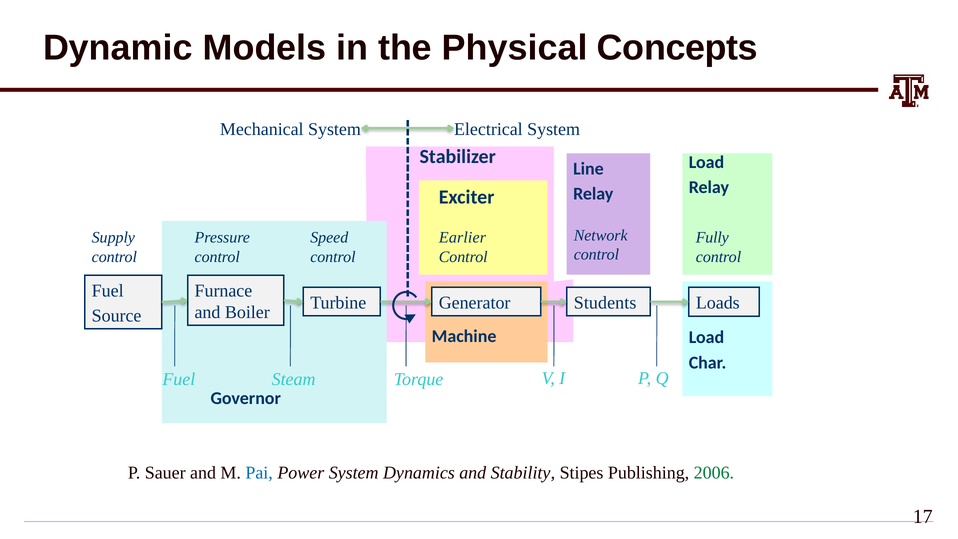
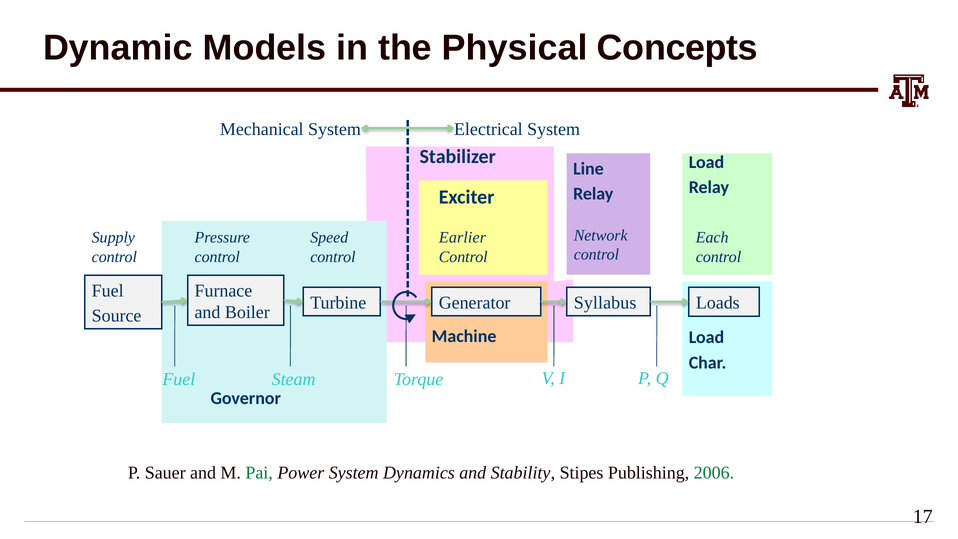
Fully: Fully -> Each (712, 238)
Students: Students -> Syllabus (605, 303)
Pai colour: blue -> green (259, 473)
